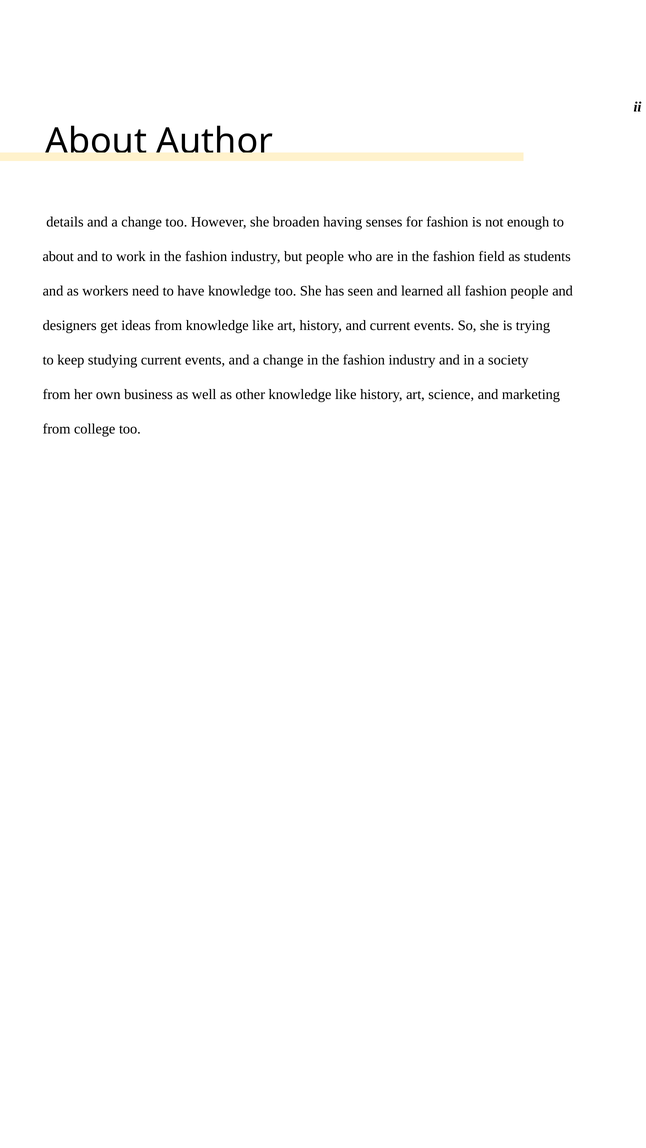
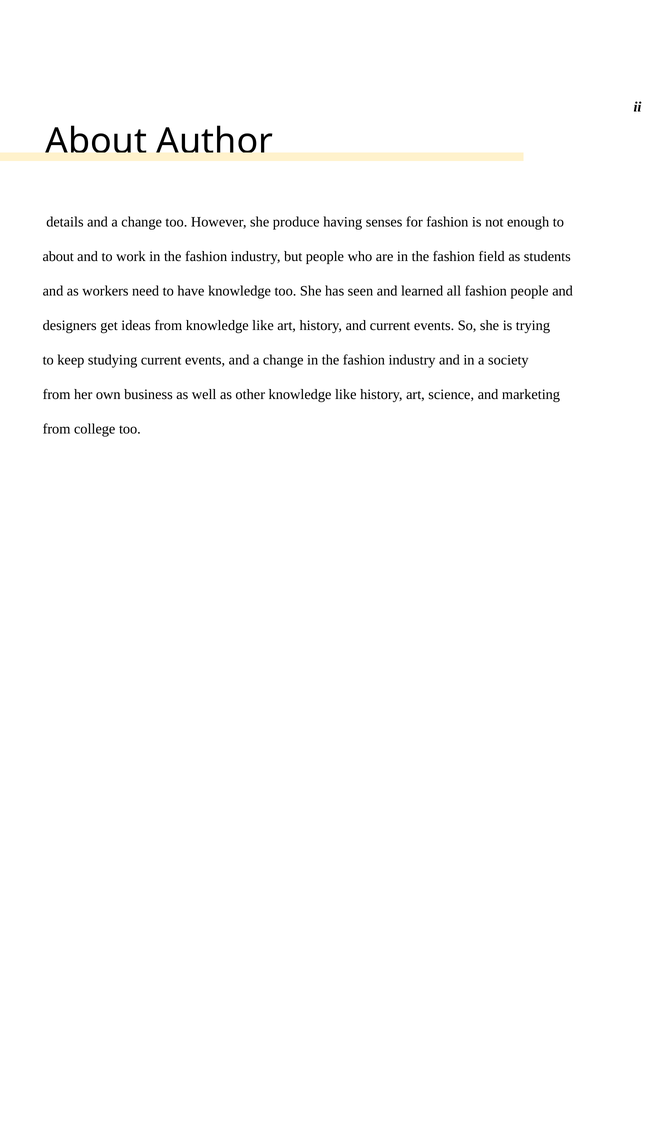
broaden: broaden -> produce (296, 222)
